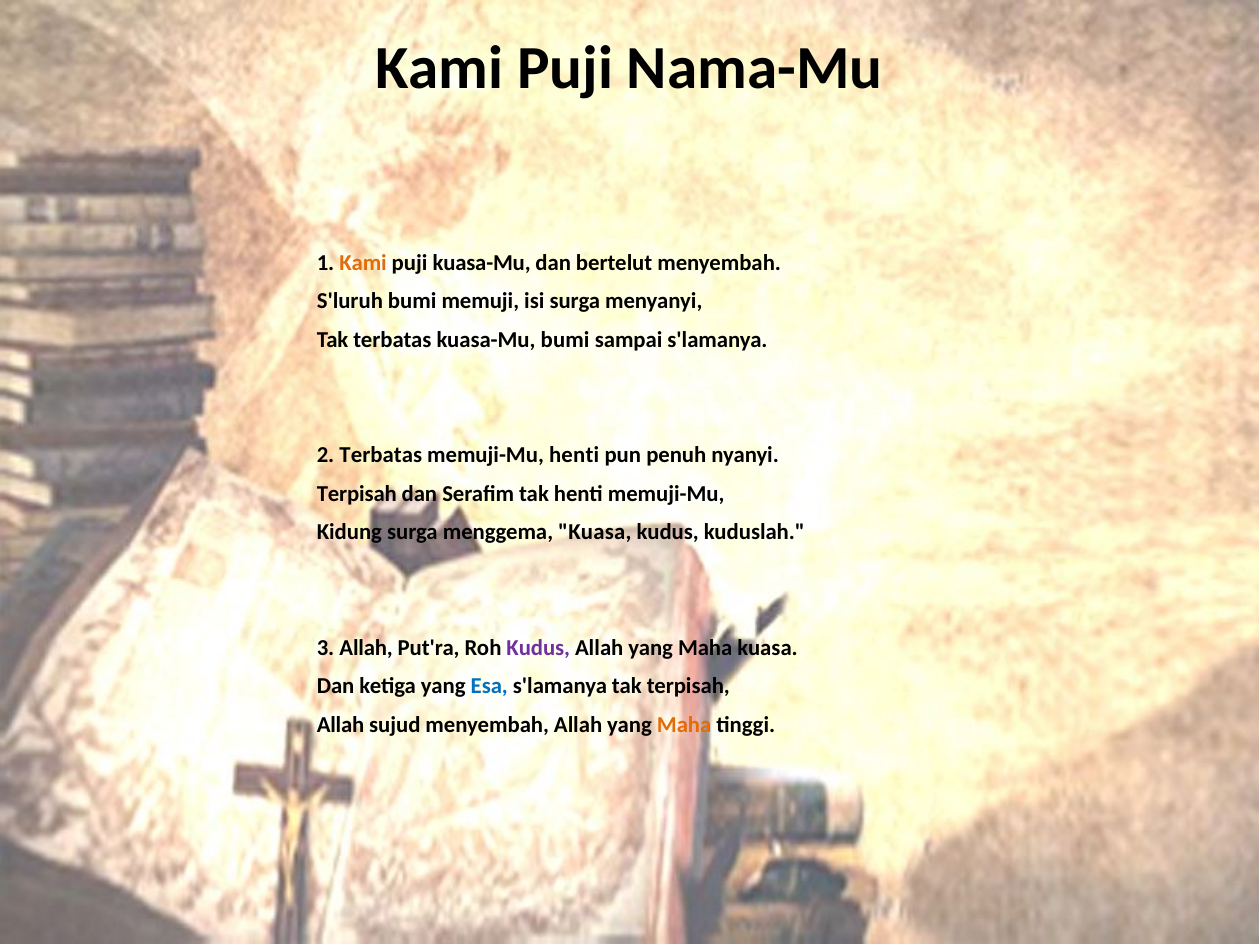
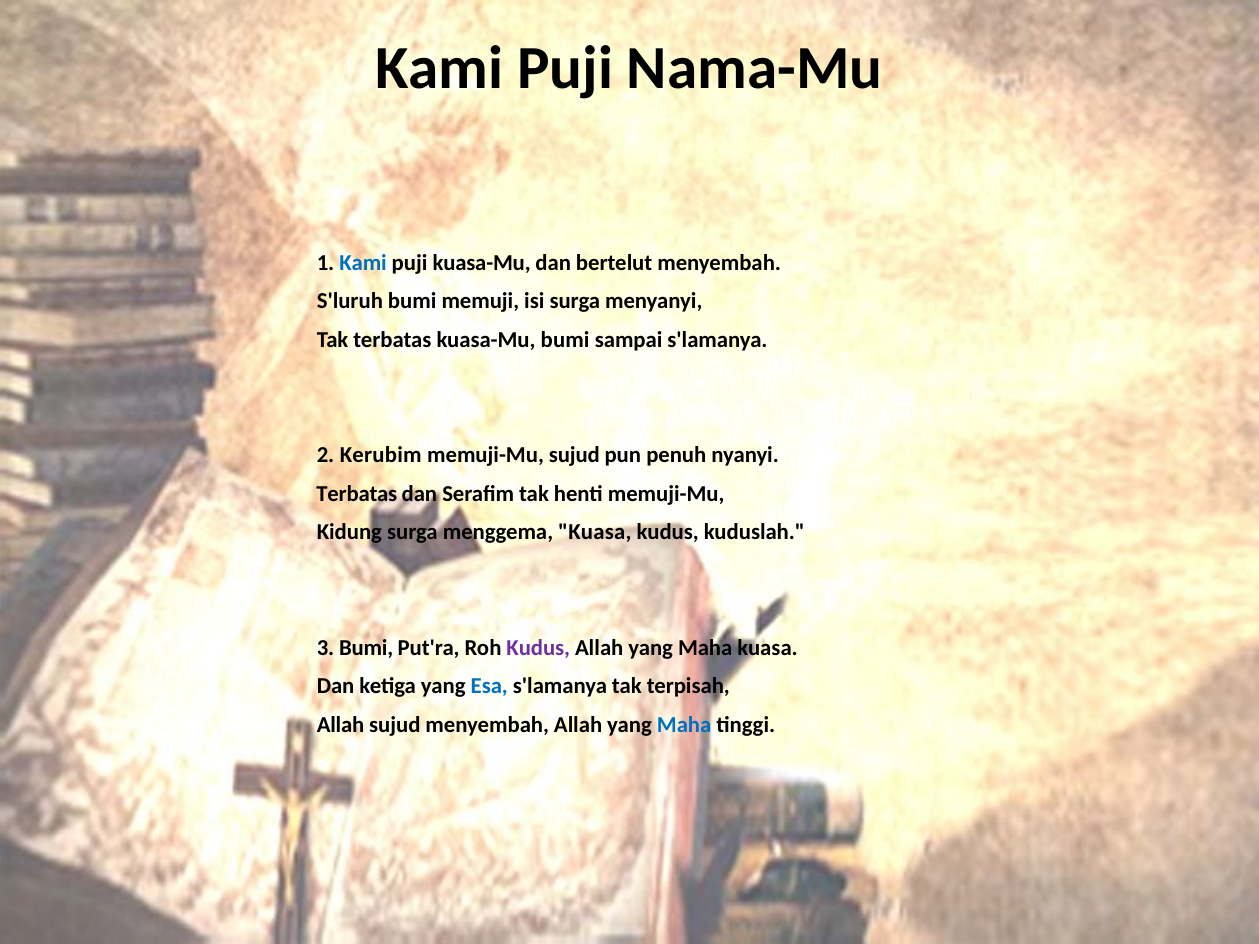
Kami colour: orange -> blue (363, 263)
2 Terbatas: Terbatas -> Kerubim (381, 455)
memuji-Mu henti: henti -> sujud (574, 455)
Terpisah: Terpisah -> Terbatas (357, 494)
3 Allah: Allah -> Bumi (366, 648)
Maha colour: orange -> blue (684, 725)
